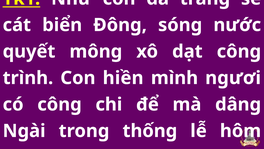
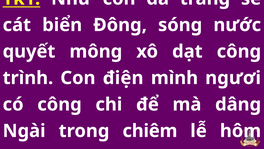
hiền: hiền -> điện (123, 78)
thống: thống -> chiêm (150, 131)
